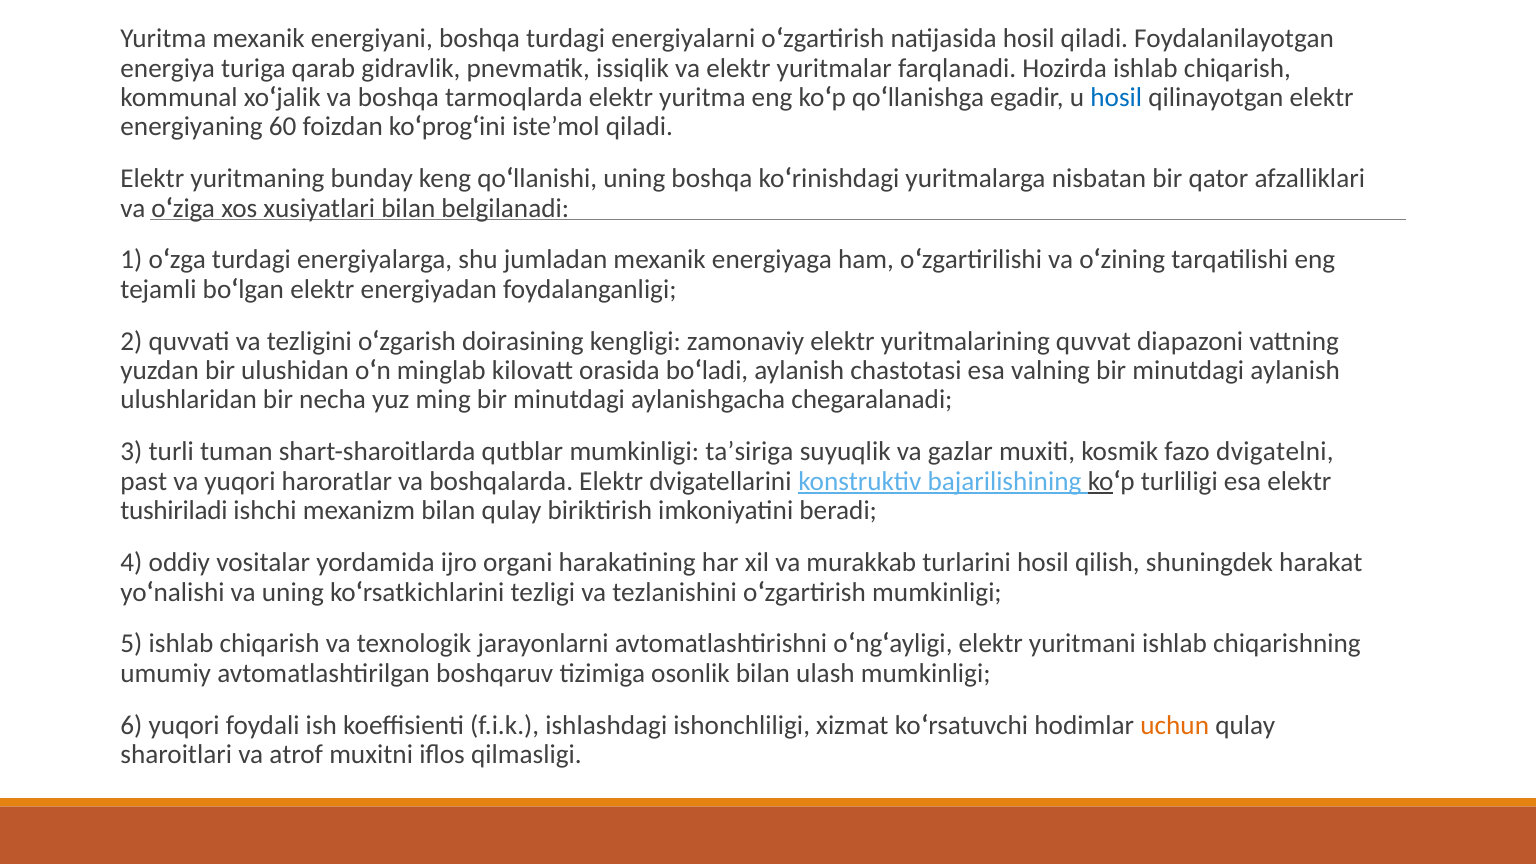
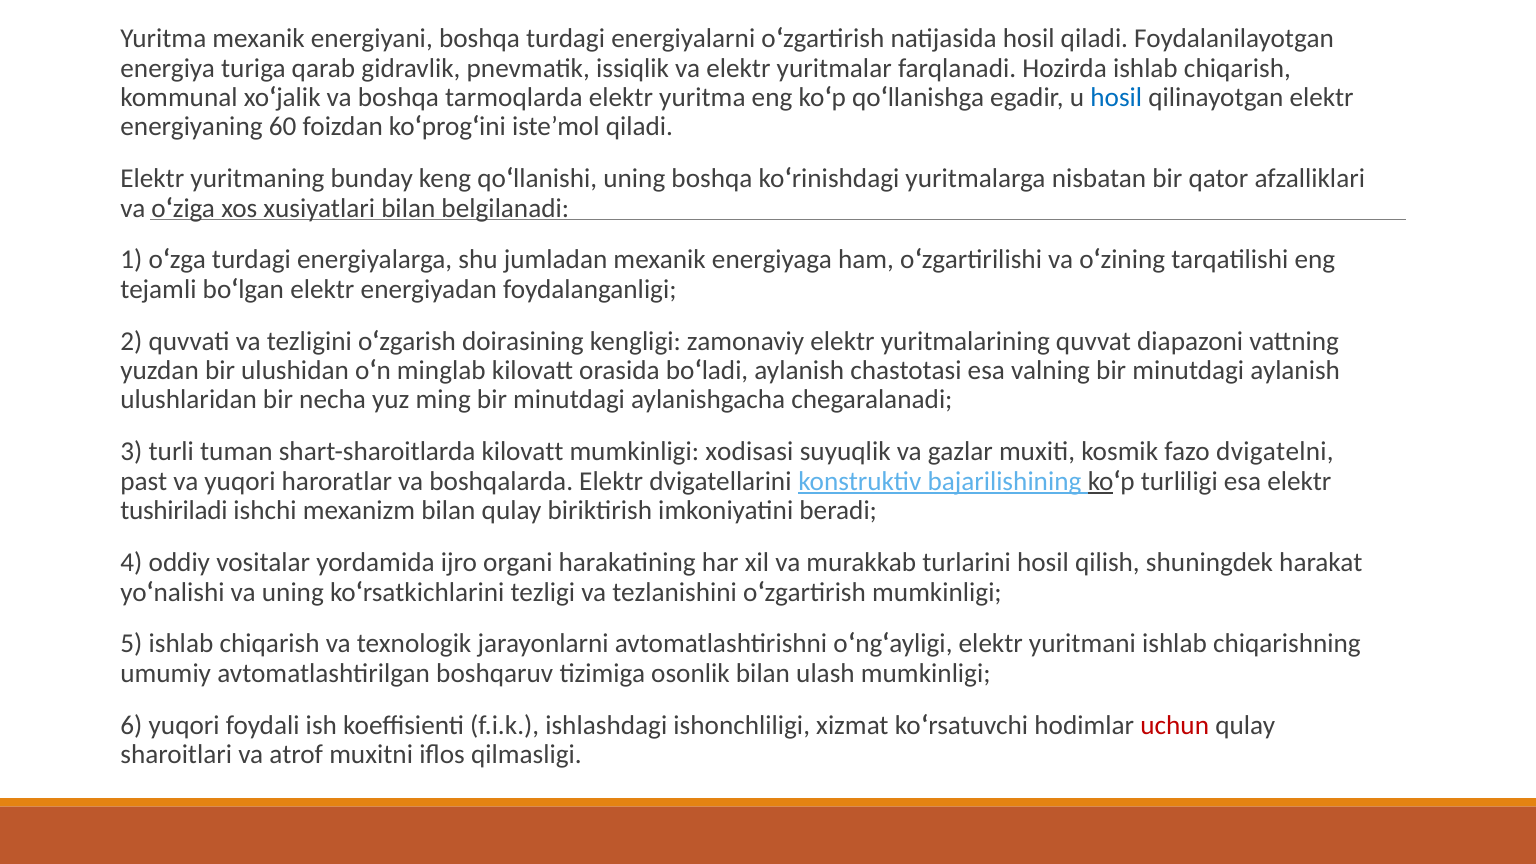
shart-sharoitlarda qutblar: qutblar -> kilovatt (523, 452)
taʼsiriga: taʼsiriga -> xodisasi (749, 452)
uchun colour: orange -> red (1175, 725)
